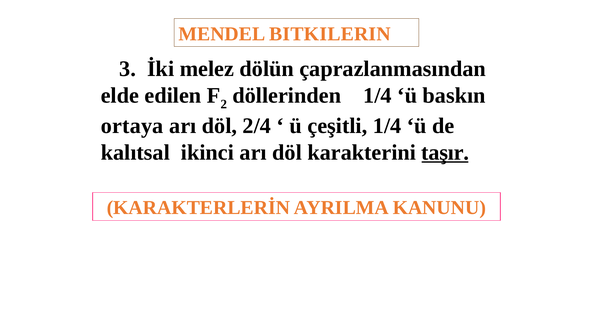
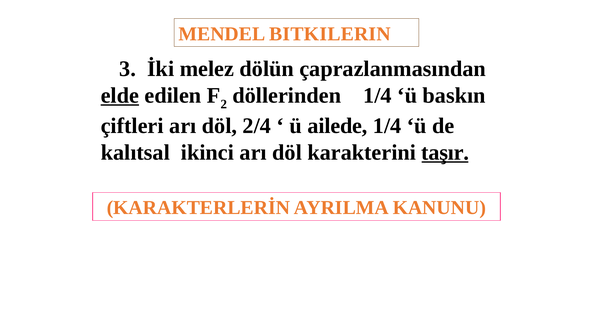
elde underline: none -> present (120, 96)
ortaya: ortaya -> çiftleri (132, 126)
çeşitli: çeşitli -> ailede (338, 126)
